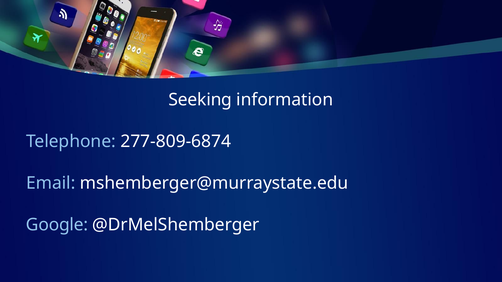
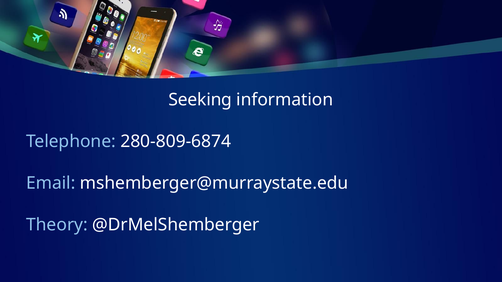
277-809-6874: 277-809-6874 -> 280-809-6874 (176, 142)
Google: Google -> Theory (57, 225)
